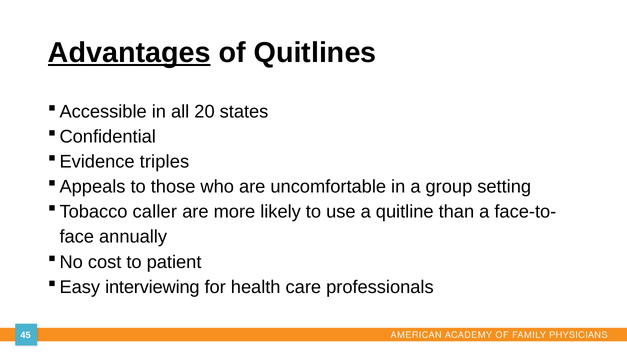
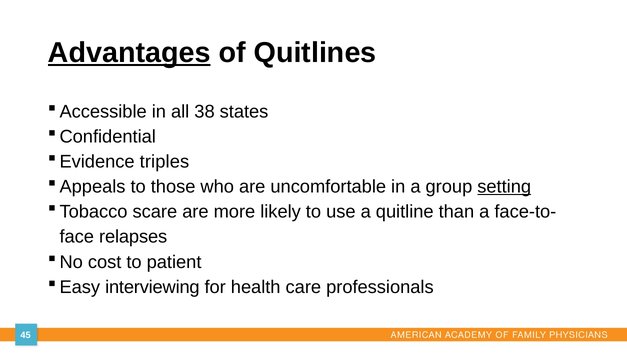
20: 20 -> 38 (205, 112)
setting underline: none -> present (504, 187)
caller: caller -> scare (155, 212)
annually: annually -> relapses (133, 237)
